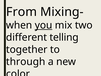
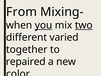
two underline: none -> present (84, 25)
telling: telling -> varied (64, 37)
through: through -> repaired (26, 61)
